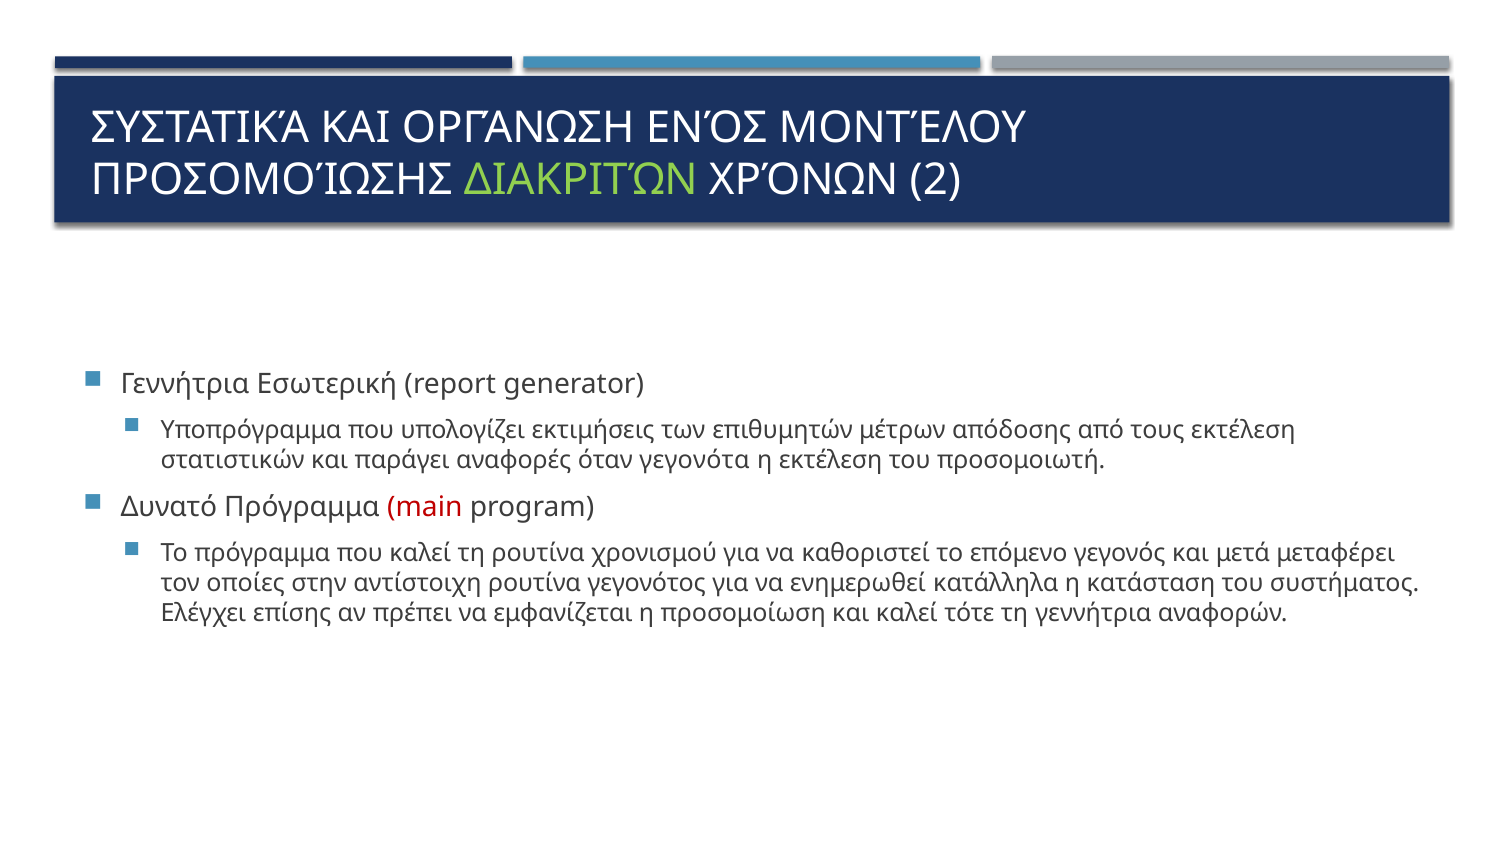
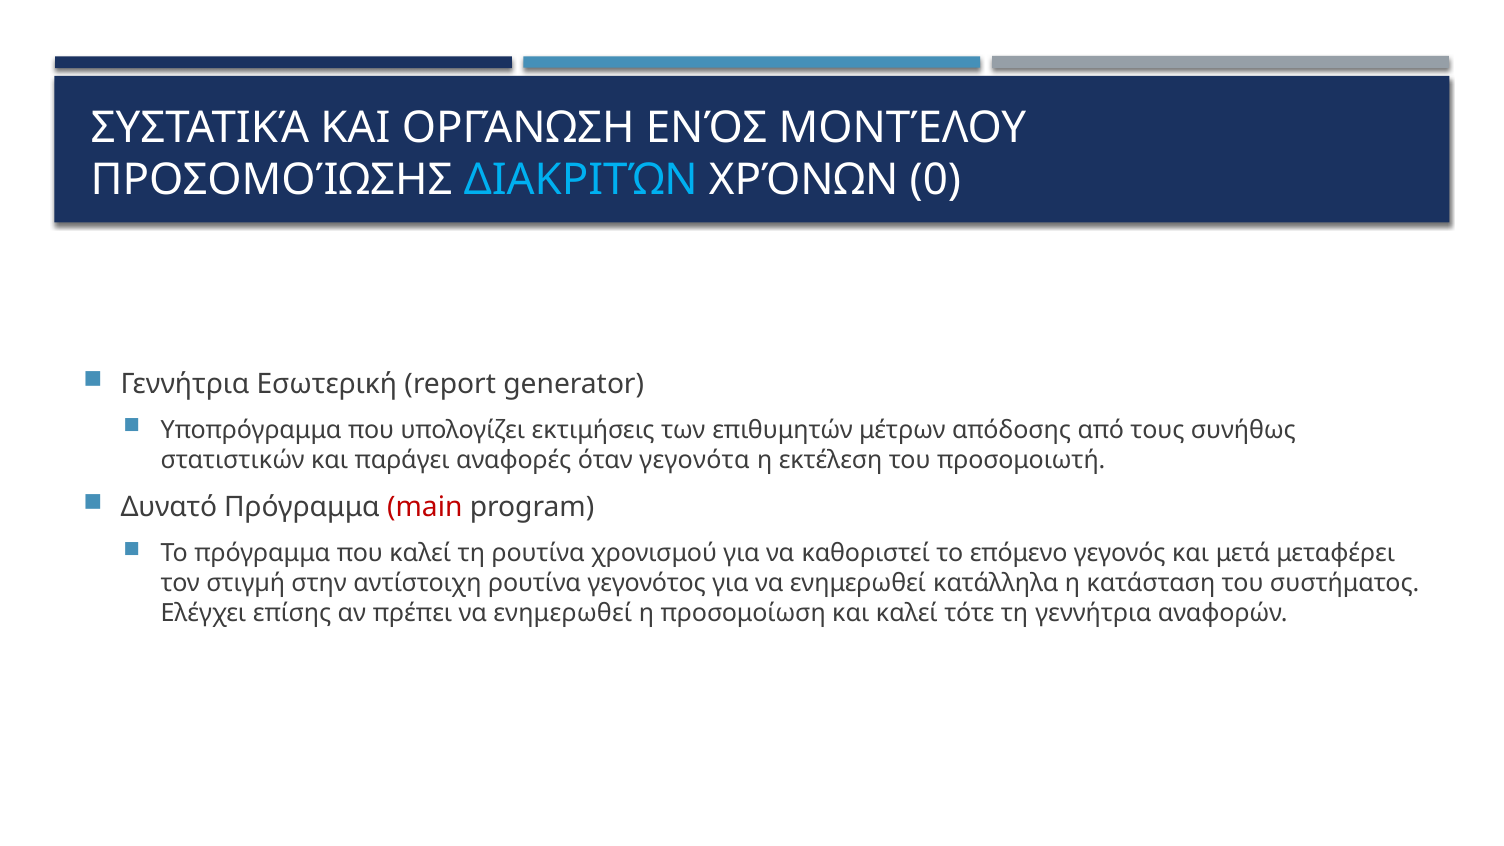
ΔΙΑΚΡΙΤΏΝ colour: light green -> light blue (581, 180)
2: 2 -> 0 (935, 180)
τους εκτέλεση: εκτέλεση -> συνήθως (1243, 430)
οποίες: οποίες -> στιγµή (246, 583)
πρέπει να εμφανίζεται: εμφανίζεται -> ενημερωθεί (563, 613)
